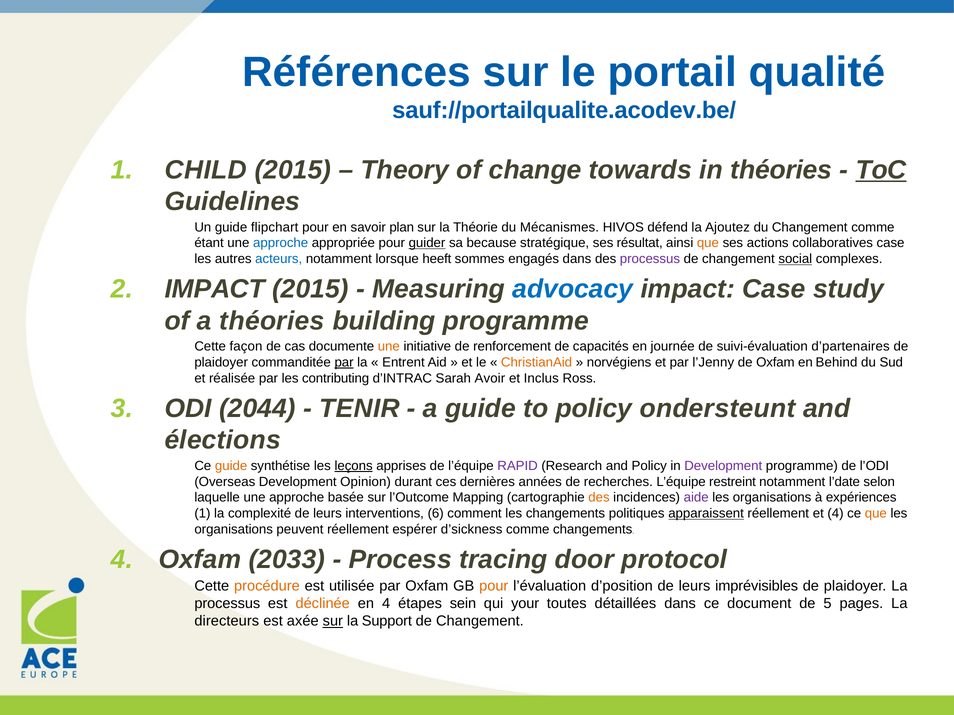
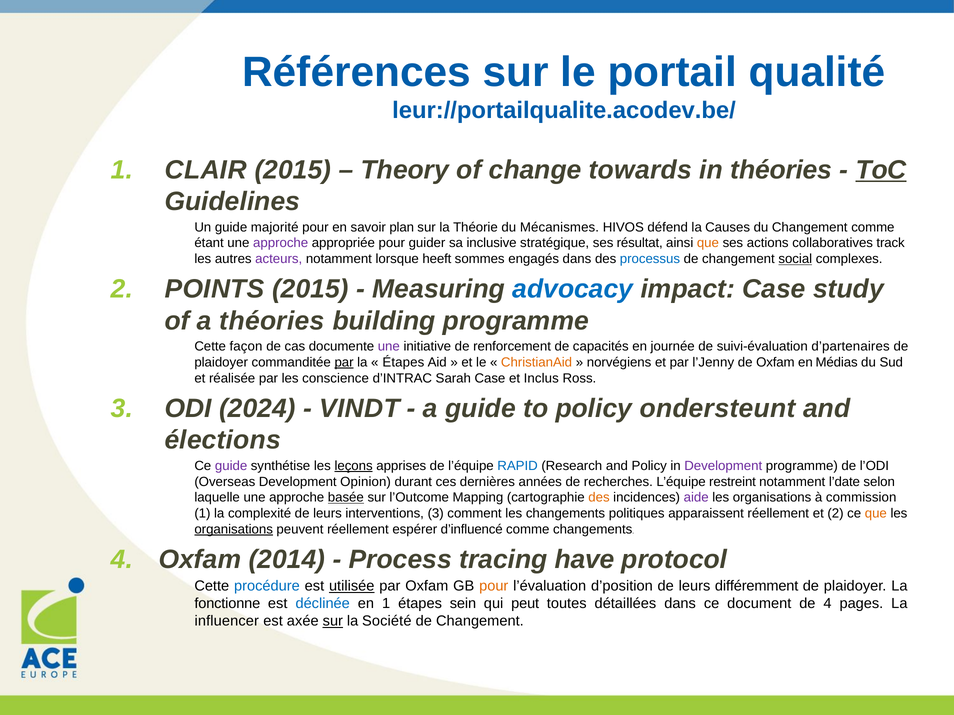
sauf://portailqualite.acodev.be/: sauf://portailqualite.acodev.be/ -> leur://portailqualite.acodev.be/ (564, 111)
CHILD: CHILD -> CLAIR (206, 170)
flipchart: flipchart -> majorité (275, 227)
Ajoutez: Ajoutez -> Causes (728, 227)
approche colour: blue -> purple (281, 243)
guider underline: present -> none (427, 243)
because: because -> inclusive (492, 243)
collaboratives case: case -> track (891, 243)
acteurs colour: blue -> purple (279, 259)
processus colour: purple -> blue (650, 259)
2 IMPACT: IMPACT -> POINTS (215, 289)
une colour: orange -> purple (389, 347)
Entrent: Entrent -> Étapes (403, 363)
Behind: Behind -> Médias (837, 363)
contributing: contributing -> conscience (336, 379)
Sarah Avoir: Avoir -> Case (490, 379)
2044: 2044 -> 2024 (257, 409)
TENIR: TENIR -> VINDT (360, 409)
guide colour: orange -> purple (231, 466)
RAPID colour: purple -> blue (518, 466)
basée underline: none -> present (346, 498)
expériences: expériences -> commission (861, 498)
interventions 6: 6 -> 3 (436, 514)
apparaissent underline: present -> none (706, 514)
et 4: 4 -> 2 (836, 514)
organisations underline: none -> present (234, 530)
d’sickness: d’sickness -> d’influencé (472, 530)
2033: 2033 -> 2014 (287, 560)
door: door -> have (585, 560)
procédure colour: orange -> blue (267, 587)
utilisée underline: none -> present (352, 587)
imprévisibles: imprévisibles -> différemment (757, 587)
processus: processus -> fonctionne (227, 604)
déclinée colour: orange -> blue (323, 604)
en 4: 4 -> 1 (386, 604)
your: your -> peut (525, 604)
de 5: 5 -> 4 (828, 604)
directeurs: directeurs -> influencer (227, 622)
Support: Support -> Société (387, 622)
